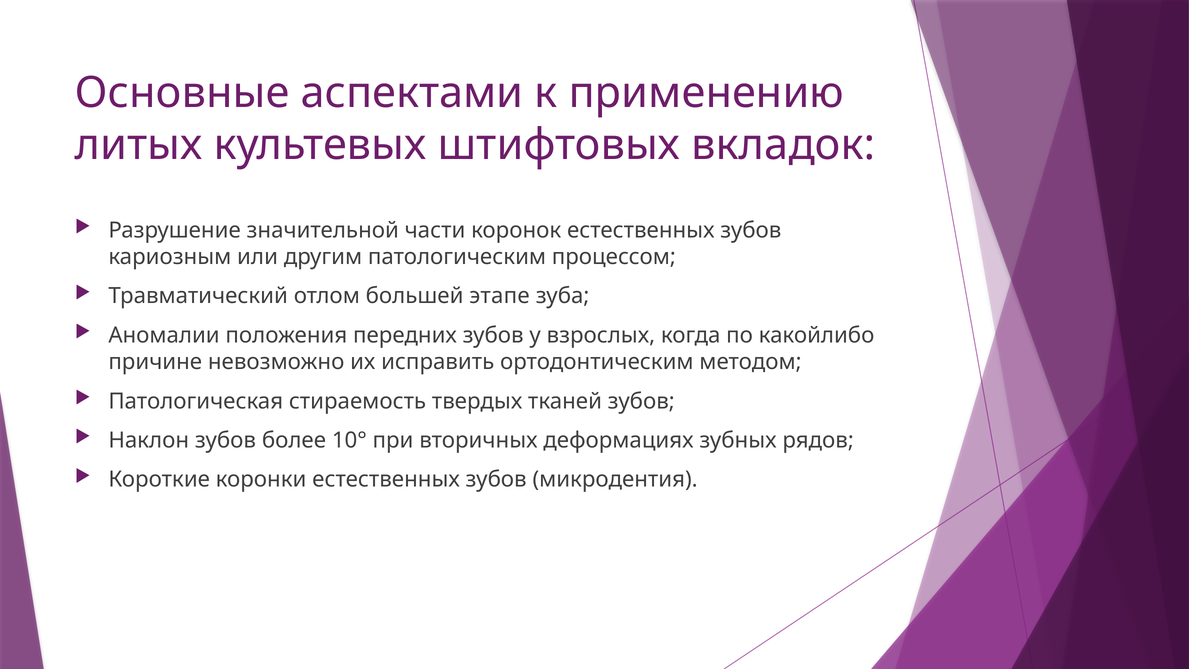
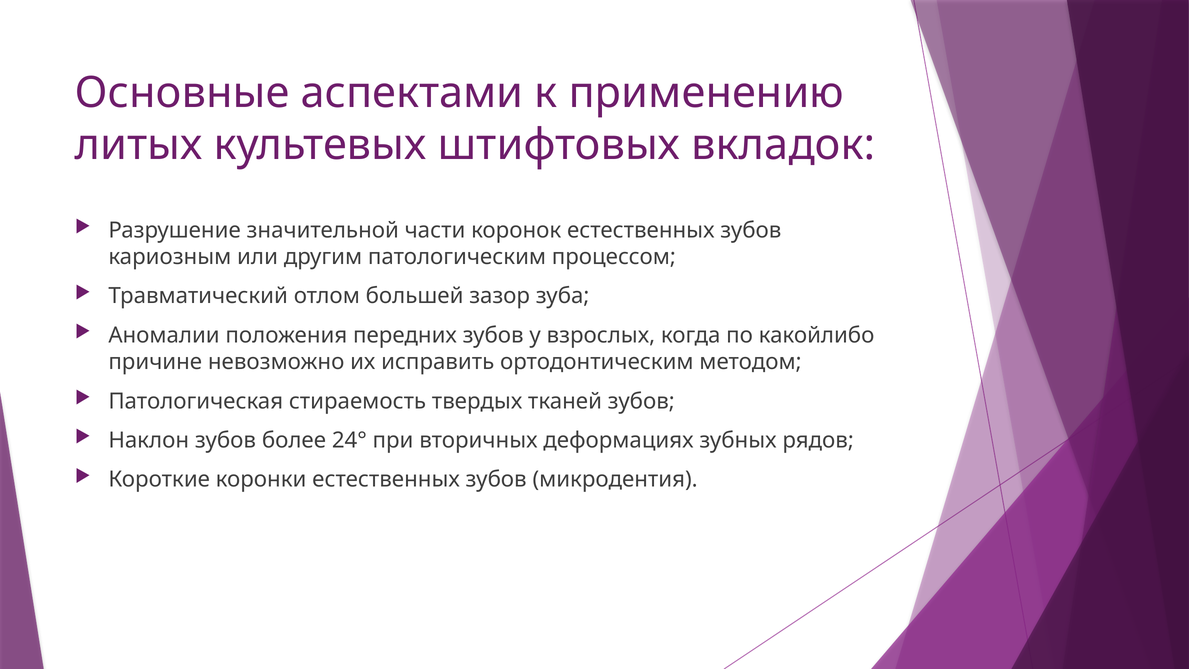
этапе: этапе -> зазор (500, 296)
10°: 10° -> 24° (349, 440)
